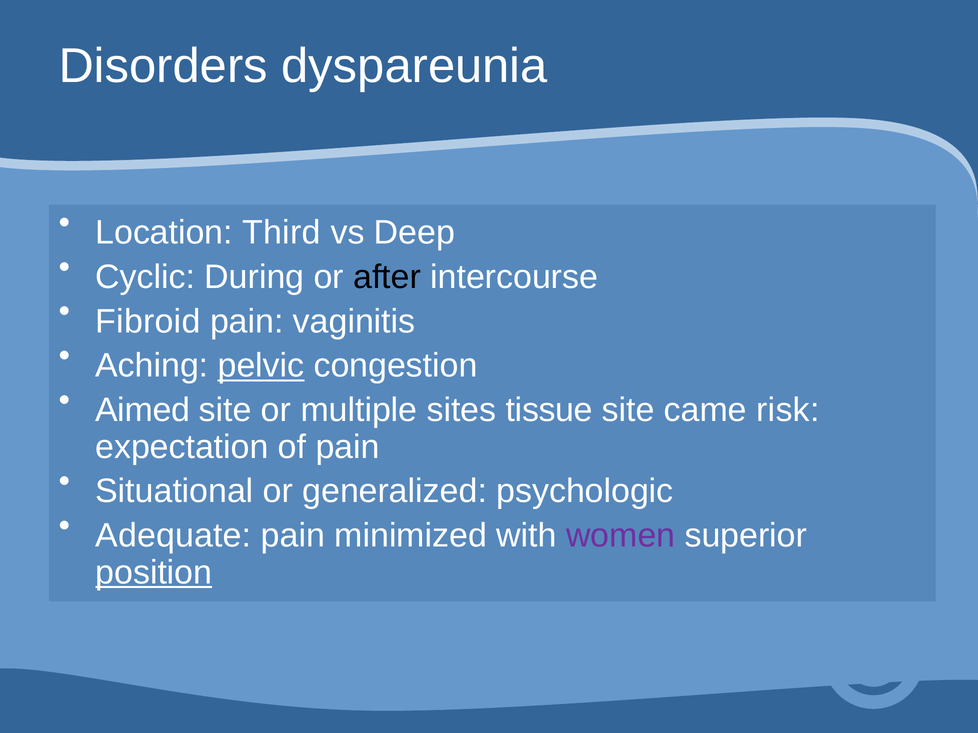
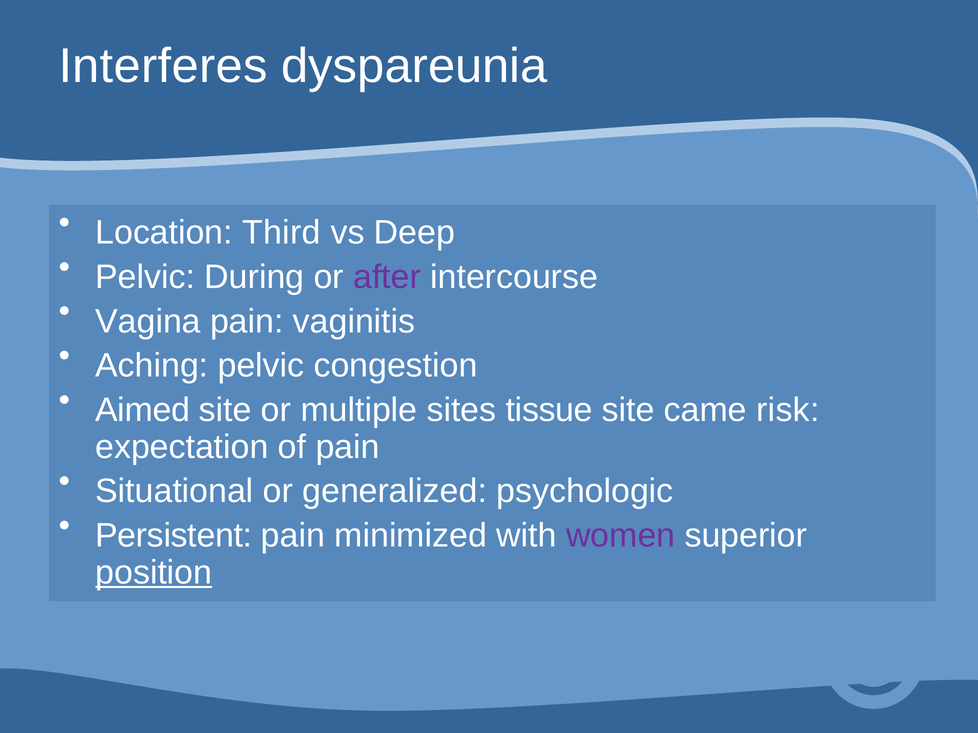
Disorders: Disorders -> Interferes (163, 66)
Cyclic: Cyclic -> Pelvic (145, 277)
after colour: black -> purple (387, 277)
Fibroid: Fibroid -> Vagina (148, 322)
pelvic underline: present -> none (261, 366)
Adequate: Adequate -> Persistent (174, 536)
